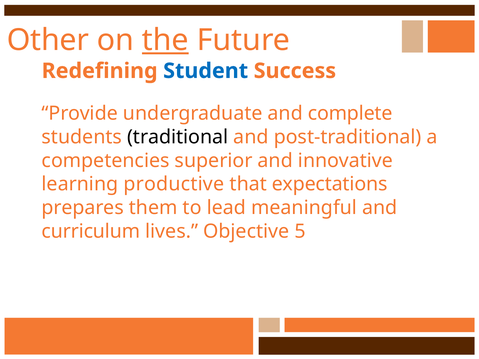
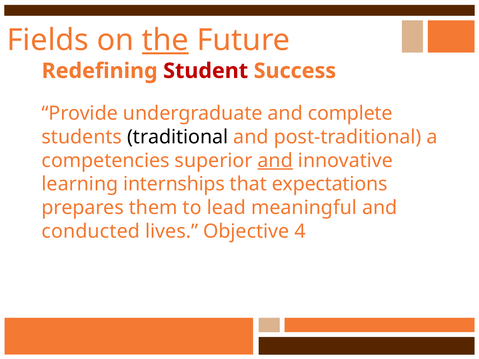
Other: Other -> Fields (48, 40)
Student colour: blue -> red (206, 71)
and underline: none -> present (275, 161)
productive: productive -> internships (174, 184)
curriculum: curriculum -> conducted (91, 231)
5: 5 -> 4 (300, 231)
